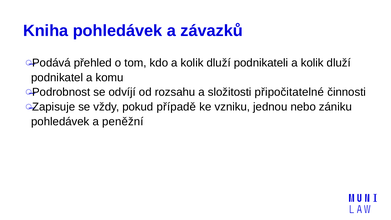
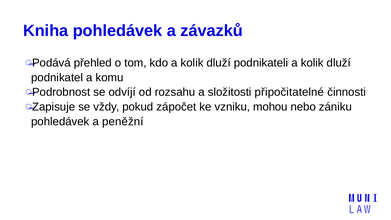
případě: případě -> zápočet (176, 107)
jednou: jednou -> mohou (270, 107)
